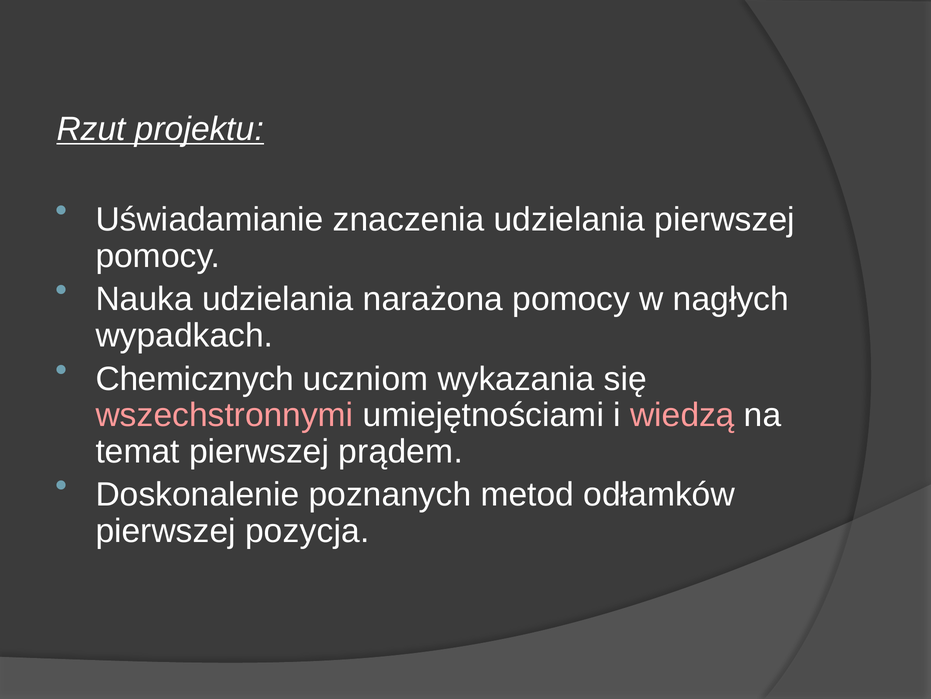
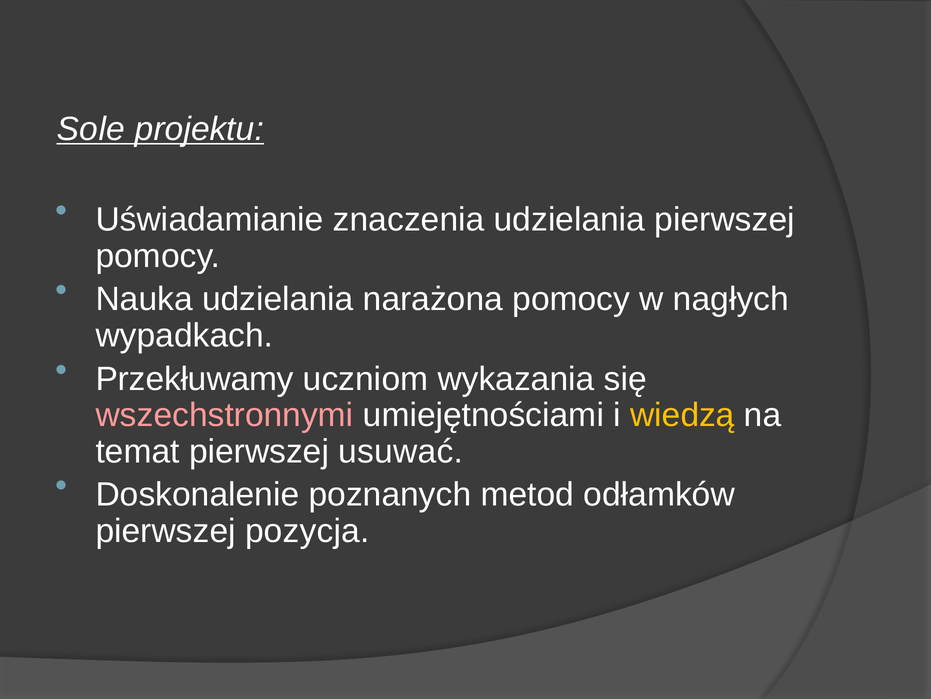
Rzut: Rzut -> Sole (91, 129)
Chemicznych: Chemicznych -> Przekłuwamy (195, 379)
wiedzą colour: pink -> yellow (682, 415)
prądem: prądem -> usuwać (401, 451)
